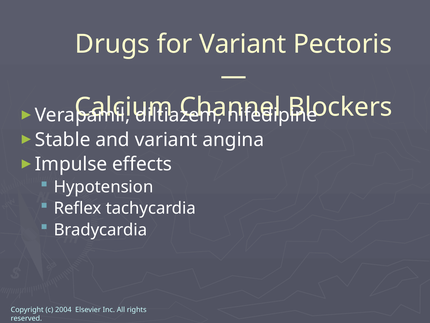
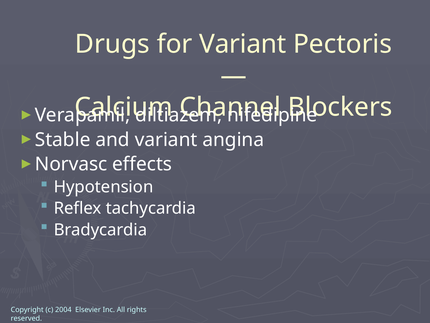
Impulse: Impulse -> Norvasc (71, 164)
